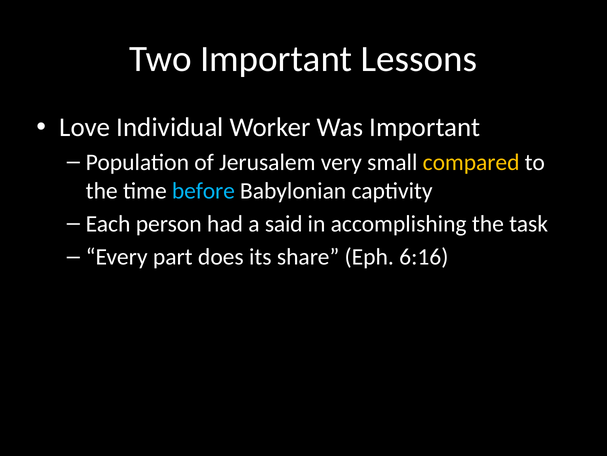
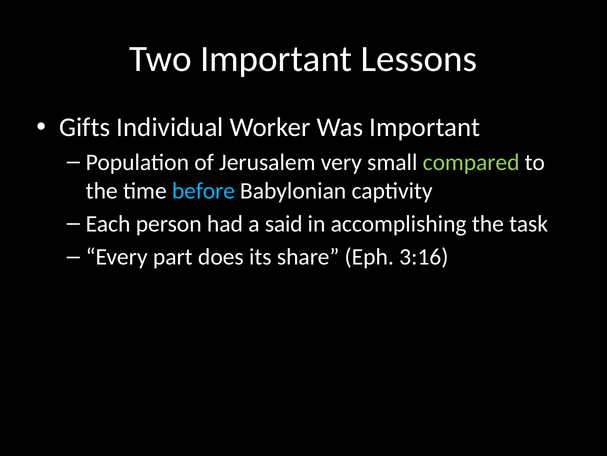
Love: Love -> Gifts (85, 127)
compared colour: yellow -> light green (471, 162)
6:16: 6:16 -> 3:16 (424, 257)
